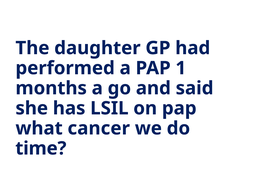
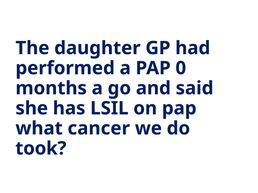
1: 1 -> 0 (181, 68)
time: time -> took (41, 149)
